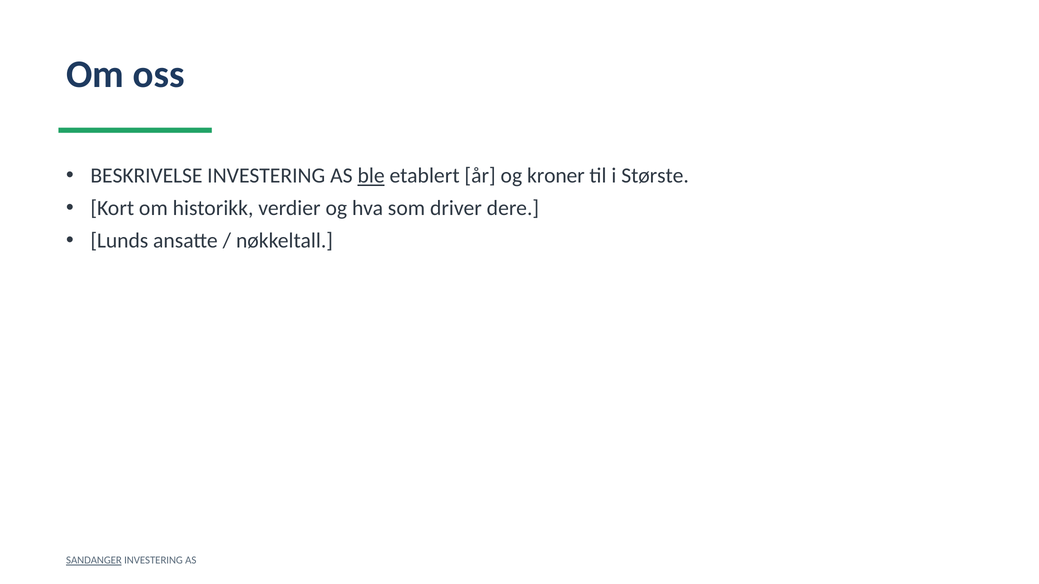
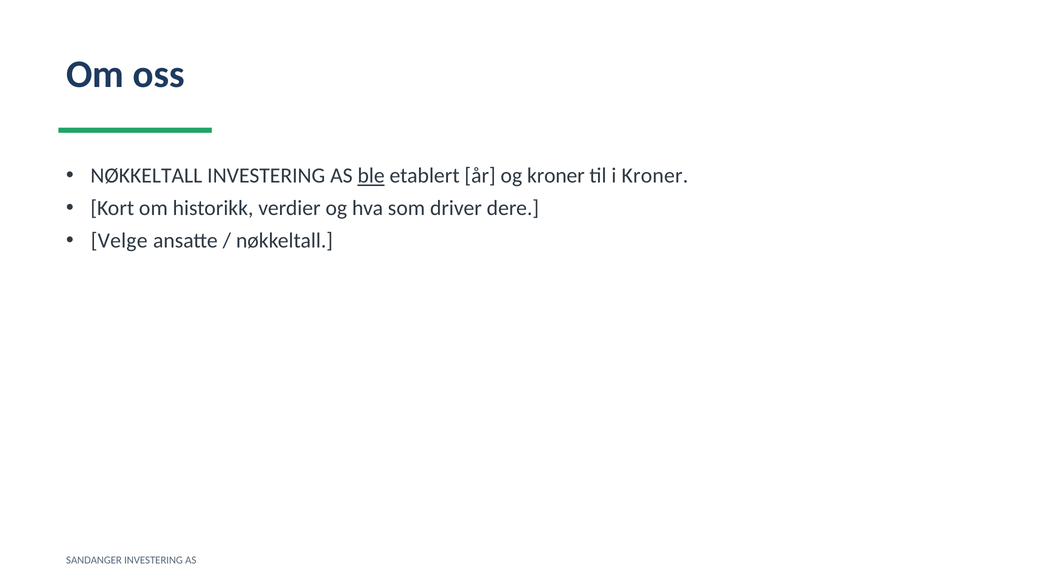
BESKRIVELSE: BESKRIVELSE -> NØKKELTALL (146, 176)
i Største: Største -> Kroner (655, 176)
Lunds: Lunds -> Velge (119, 241)
SANDANGER underline: present -> none (94, 561)
